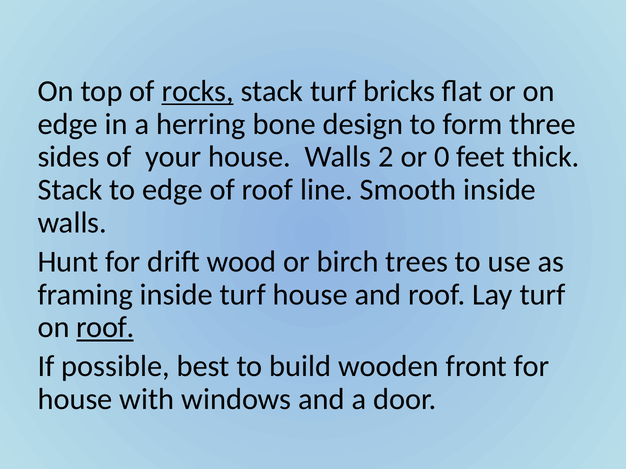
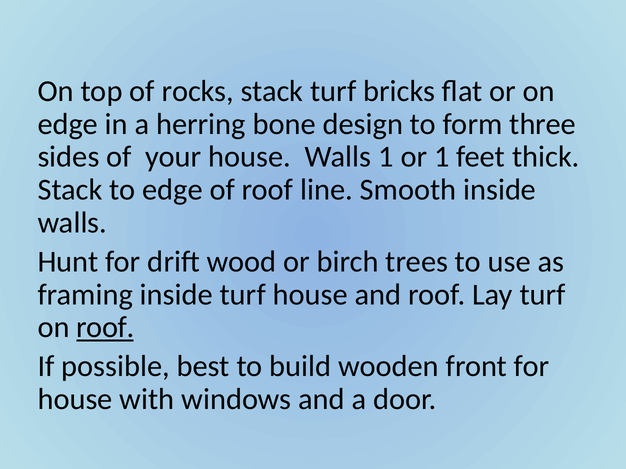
rocks underline: present -> none (198, 91)
Walls 2: 2 -> 1 (386, 157)
or 0: 0 -> 1 (442, 157)
